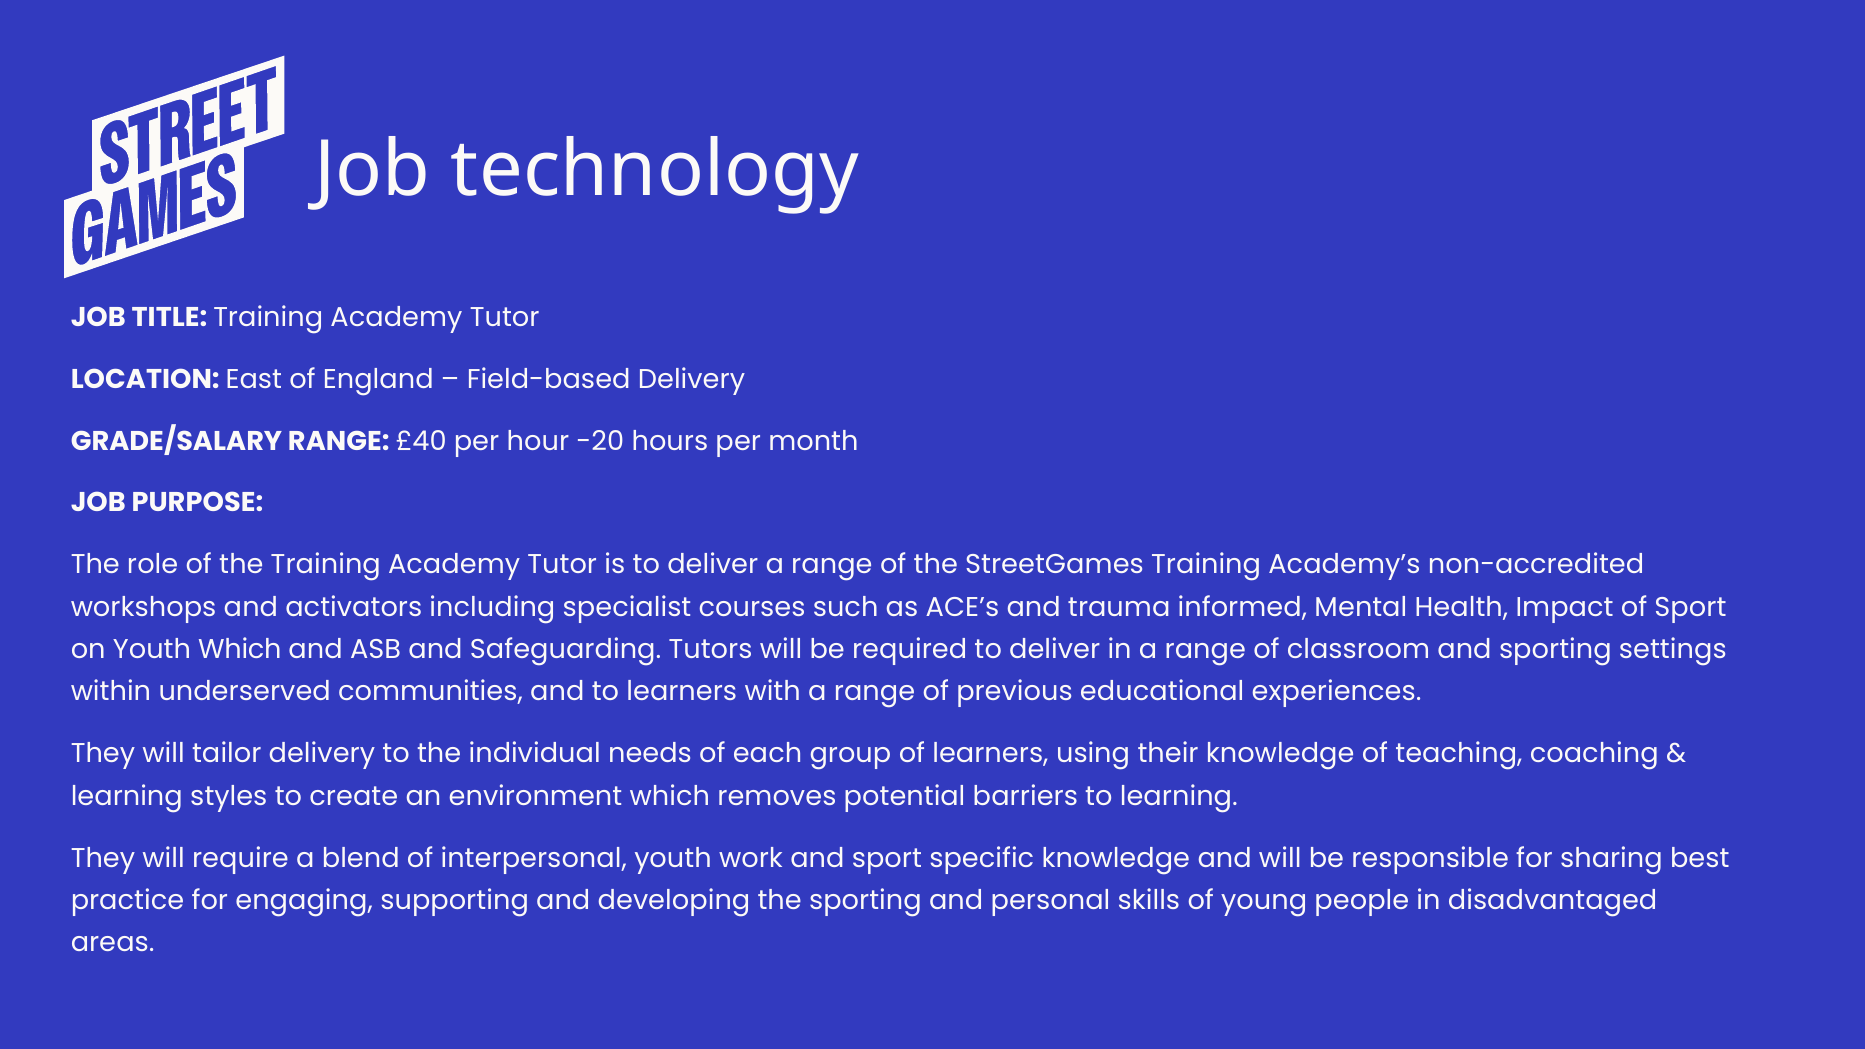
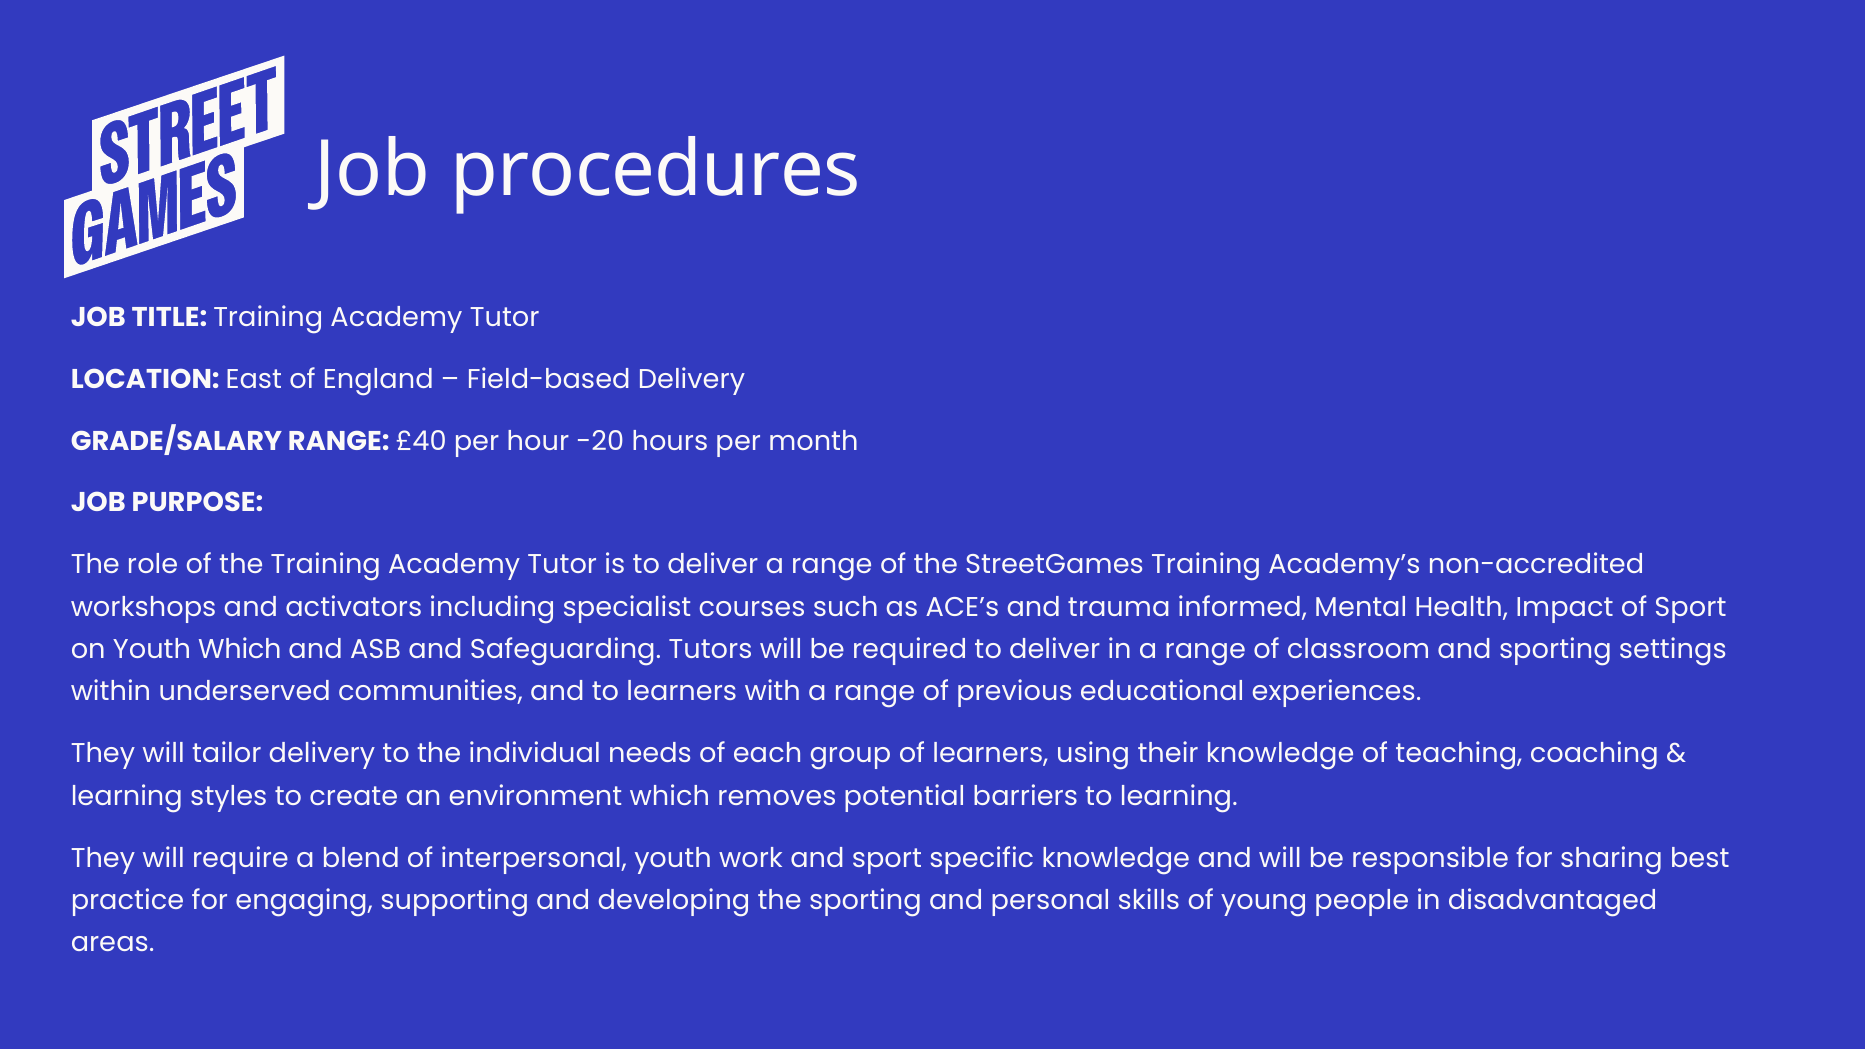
technology: technology -> procedures (656, 170)
